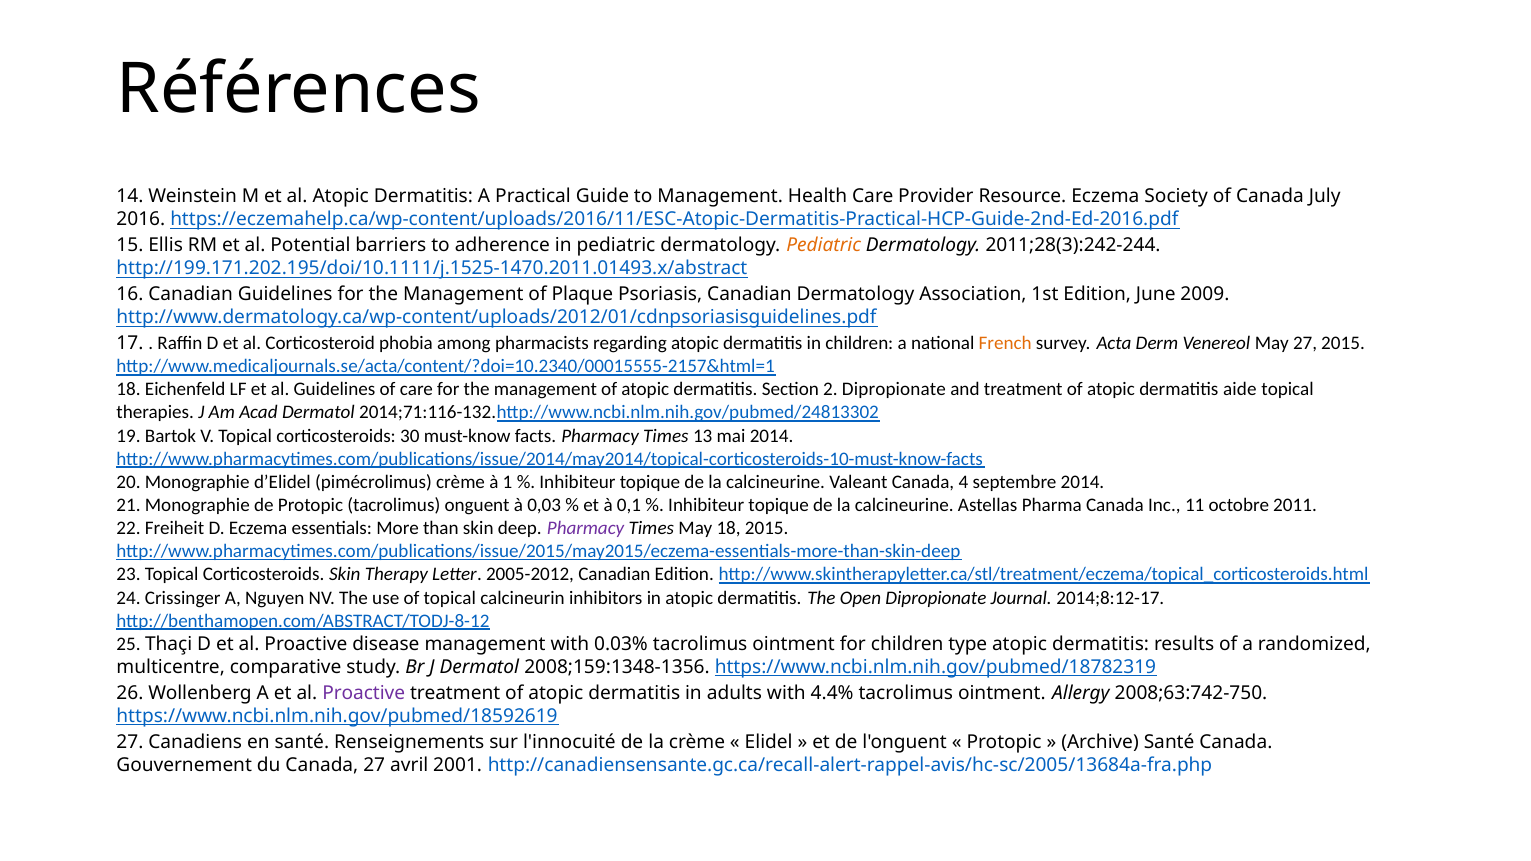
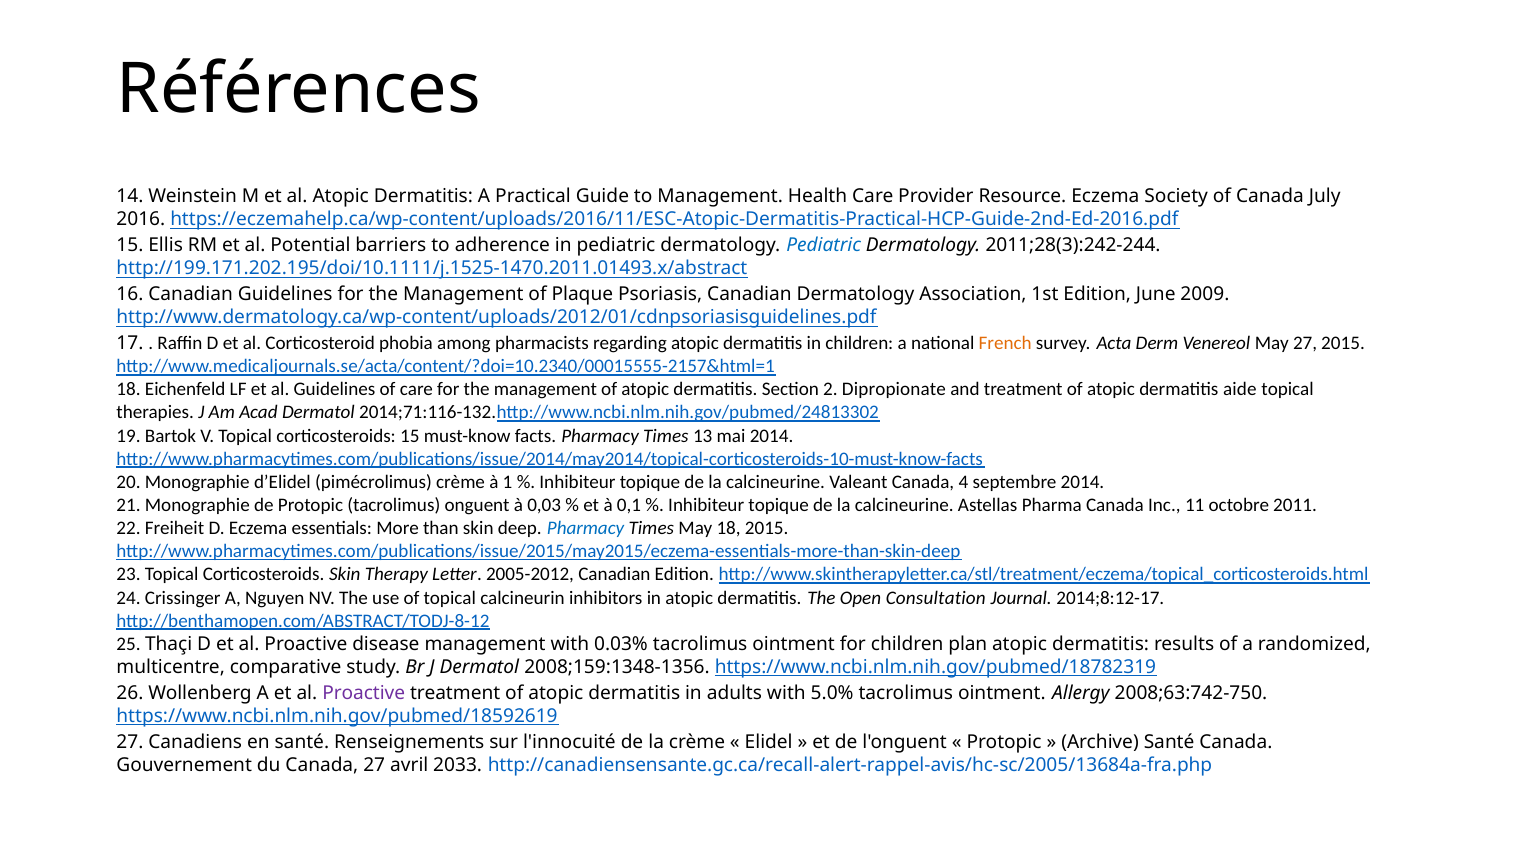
Pediatric colour: orange -> blue (824, 245)
corticosteroids 30: 30 -> 15 (410, 436)
Pharmacy colour: purple -> blue (586, 528)
Open Dipropionate: Dipropionate -> Consultation (936, 598)
type: type -> plan (968, 644)
4.4%: 4.4% -> 5.0% (832, 693)
2001: 2001 -> 2033 (458, 765)
